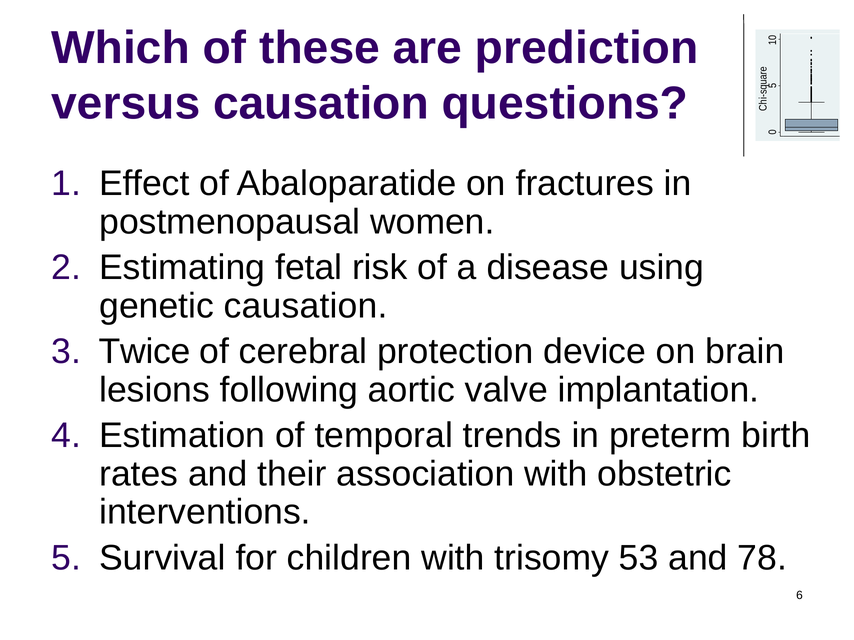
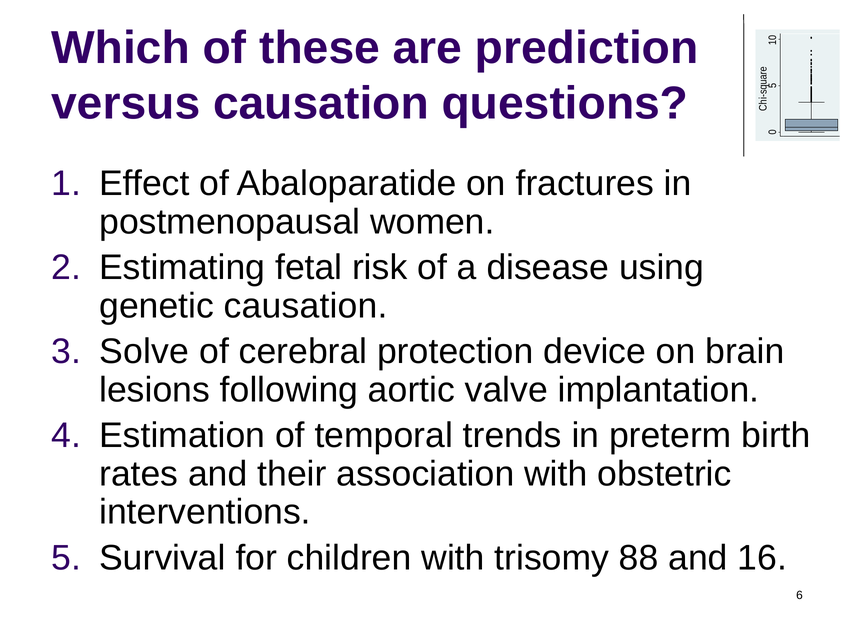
Twice: Twice -> Solve (144, 352)
53: 53 -> 88 (639, 558)
78: 78 -> 16 (762, 558)
